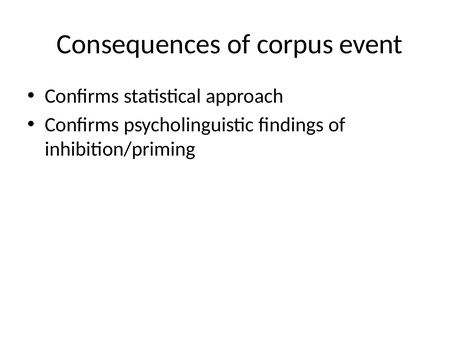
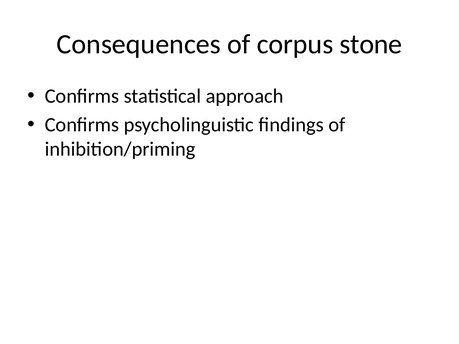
event: event -> stone (371, 44)
